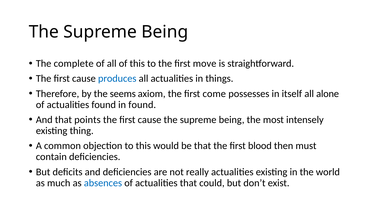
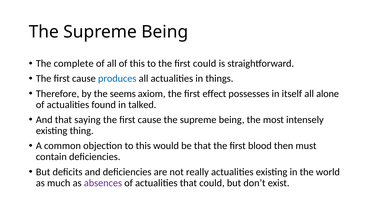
first move: move -> could (205, 63)
come: come -> effect (214, 93)
in found: found -> talked (142, 105)
points: points -> saying (87, 119)
absences colour: blue -> purple (103, 183)
